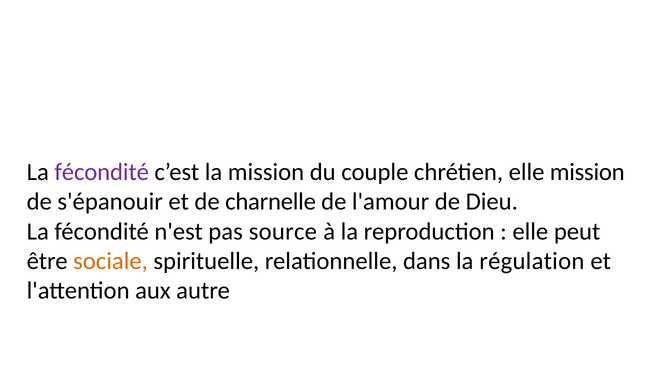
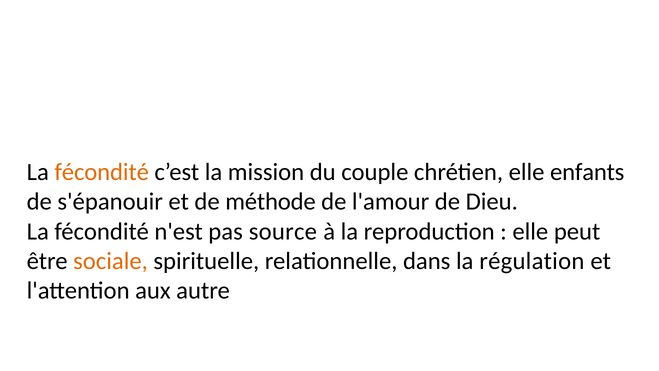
fécondité colour: purple -> orange (102, 172)
elle mission: mission -> enfants (587, 172)
charnelle: charnelle -> méthode (271, 202)
